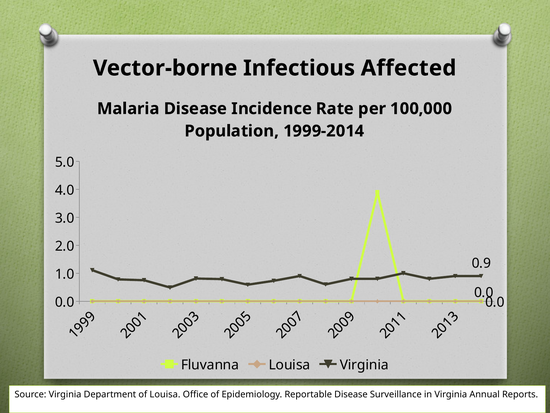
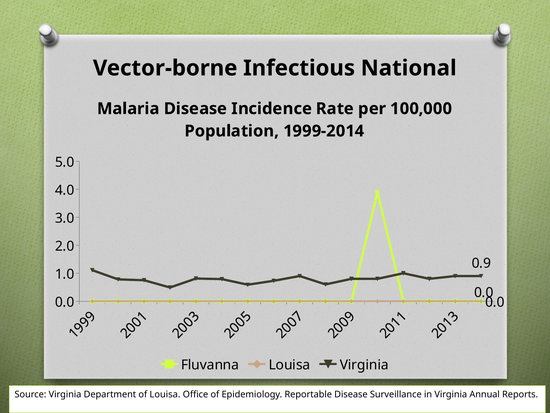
Affected: Affected -> National (409, 68)
